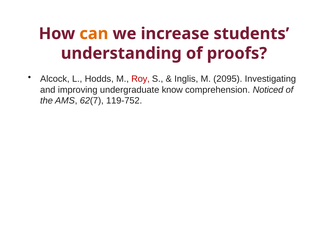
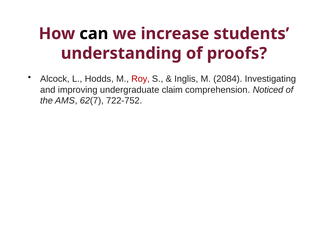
can colour: orange -> black (94, 34)
2095: 2095 -> 2084 (228, 79)
know: know -> claim (172, 90)
119-752: 119-752 -> 722-752 (124, 101)
